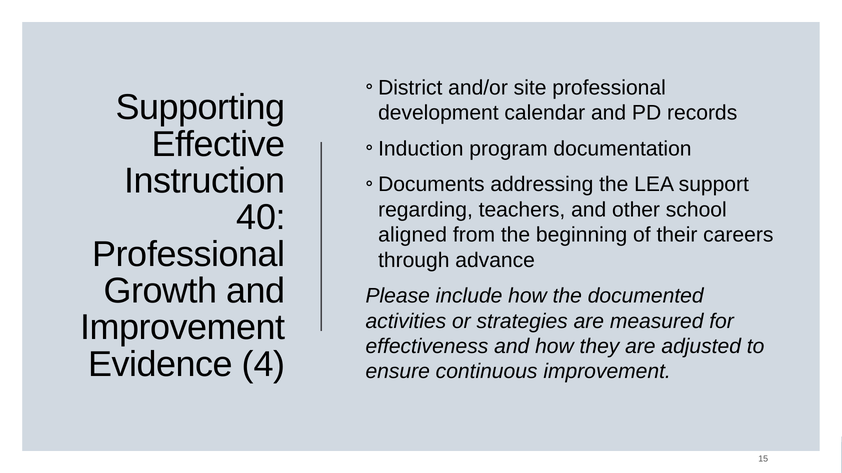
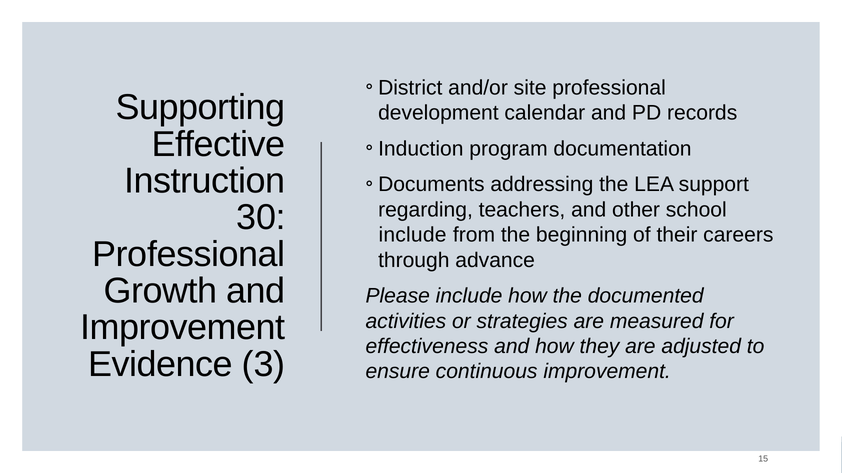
40: 40 -> 30 (261, 218)
aligned: aligned -> include (413, 235)
4: 4 -> 3 (264, 365)
